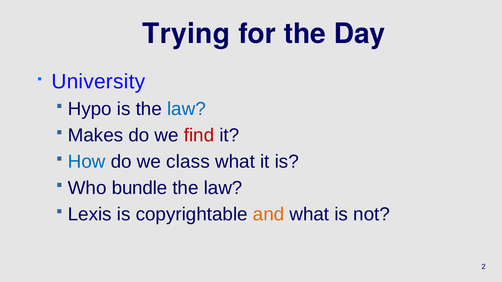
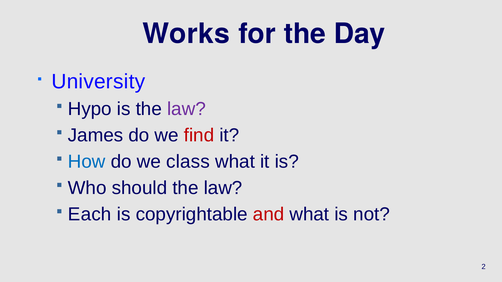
Trying: Trying -> Works (186, 34)
law colour: blue -> purple (186, 109)
Makes: Makes -> James (96, 136)
bundle: bundle -> should (139, 188)
Lexis: Lexis -> Each (90, 215)
and colour: orange -> red (269, 215)
